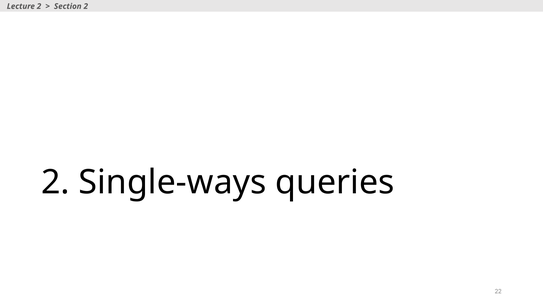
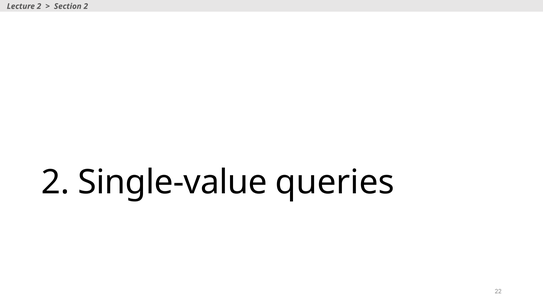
Single-ways: Single-ways -> Single-value (173, 183)
